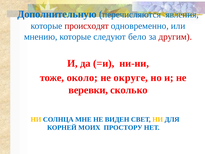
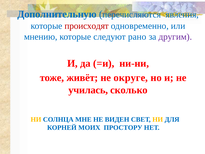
бело: бело -> рано (137, 37)
другим colour: red -> purple (175, 37)
около: около -> живёт (82, 78)
веревки: веревки -> училась (88, 90)
